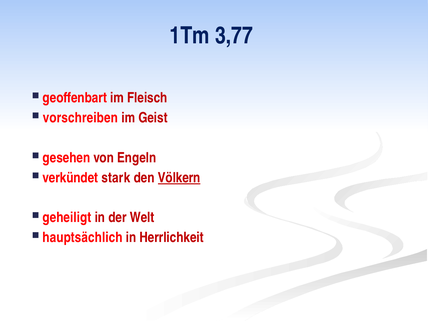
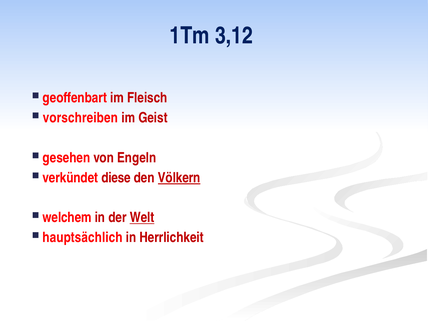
3,77: 3,77 -> 3,12 (234, 36)
stark: stark -> diese (116, 178)
geheiligt: geheiligt -> welchem (67, 218)
Welt underline: none -> present (142, 218)
